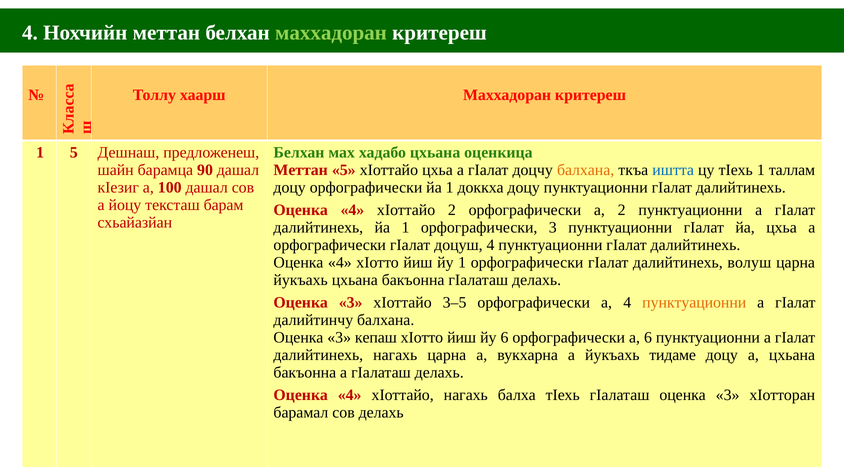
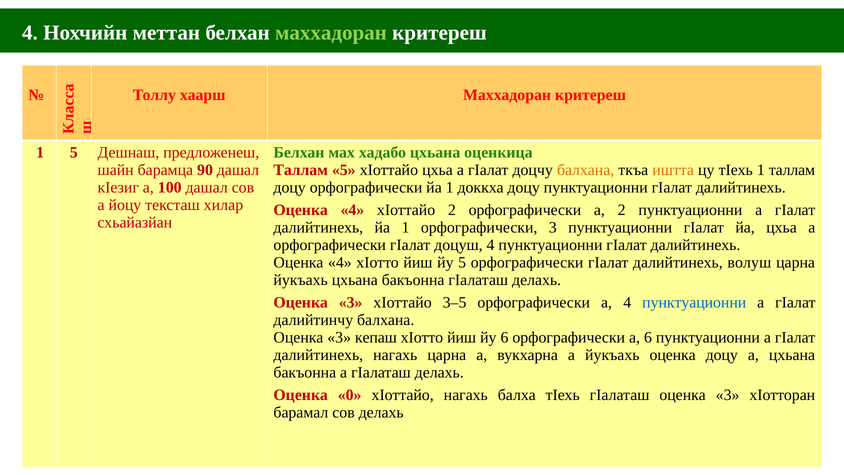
Меттан: Меттан -> Таллам (301, 170)
иштта colour: blue -> orange (673, 170)
барам: барам -> хилар (223, 205)
йу 1: 1 -> 5 (462, 262)
пунктуационни colour: orange -> blue (694, 302)
йукъахь тидаме: тидаме -> оценка (673, 355)
4: 4 -> 0 (350, 395)
